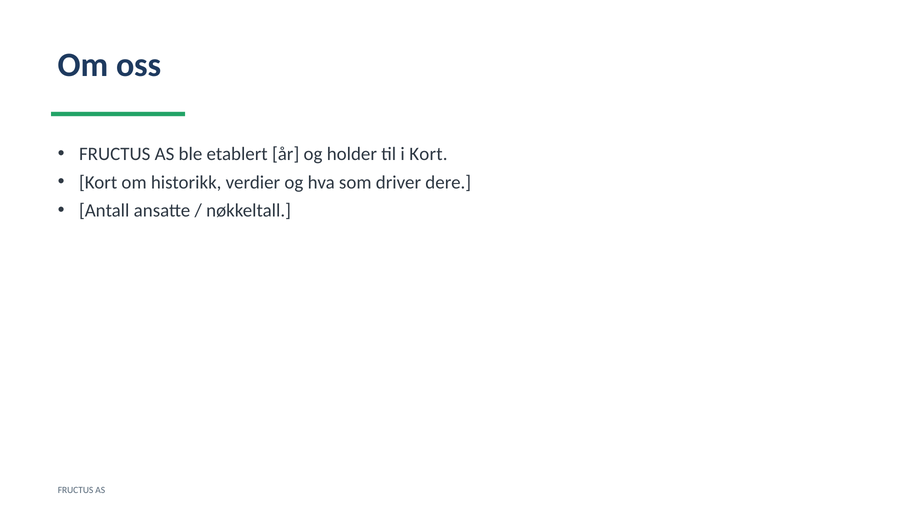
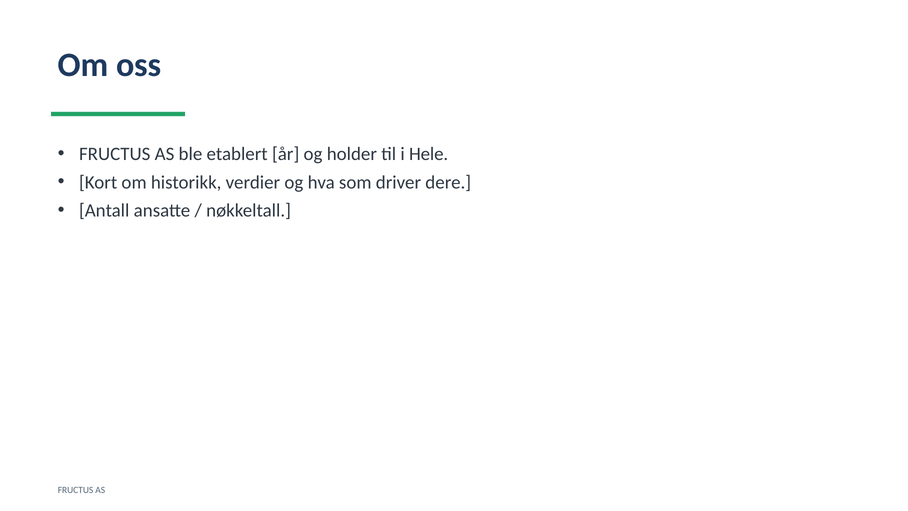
i Kort: Kort -> Hele (429, 154)
